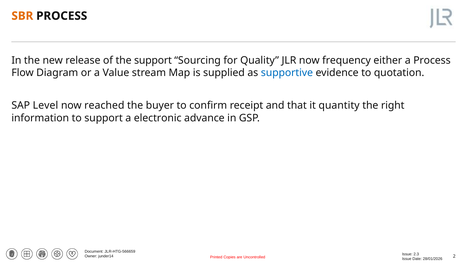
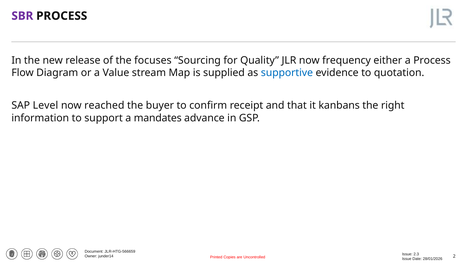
SBR colour: orange -> purple (22, 16)
the support: support -> focuses (153, 60)
quantity: quantity -> kanbans (339, 105)
electronic: electronic -> mandates (158, 118)
